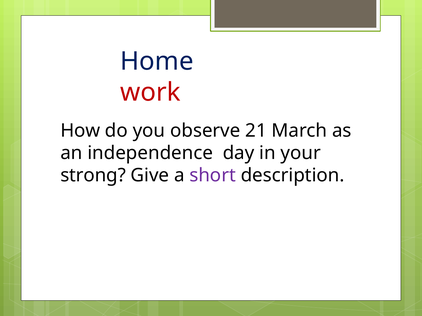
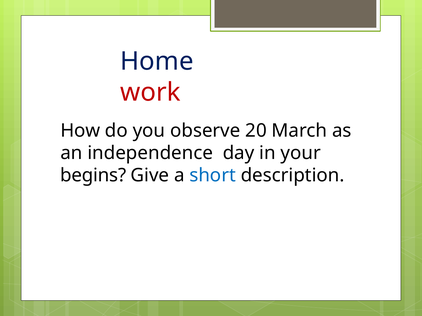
21: 21 -> 20 (256, 131)
strong: strong -> begins (93, 176)
short colour: purple -> blue (213, 176)
